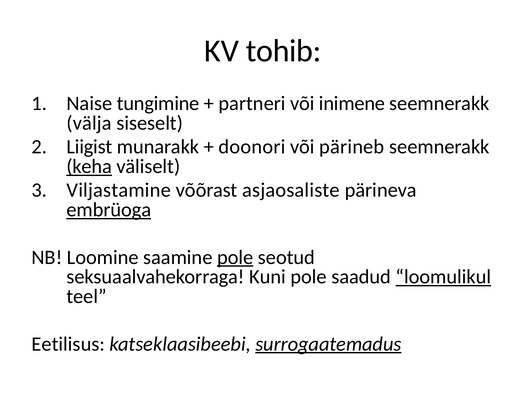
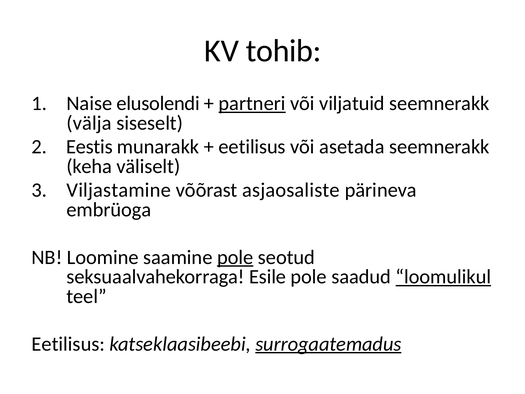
tungimine: tungimine -> elusolendi (158, 103)
partneri underline: none -> present (252, 103)
inimene: inimene -> viljatuid (352, 103)
Liigist: Liigist -> Eestis (89, 147)
doonori: doonori -> eetilisus (252, 147)
pärineb: pärineb -> asetada (352, 147)
keha underline: present -> none (89, 166)
embrüoga underline: present -> none (109, 210)
Kuni: Kuni -> Esile (268, 277)
